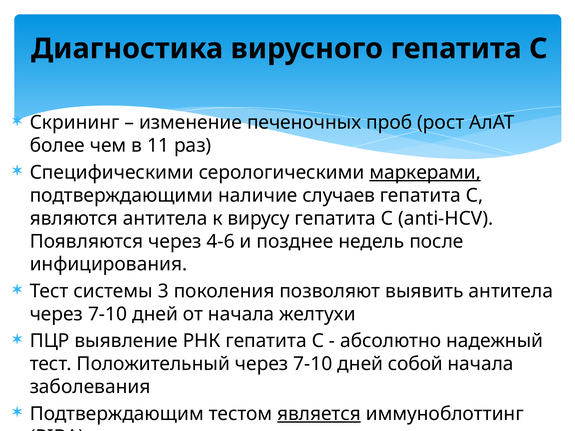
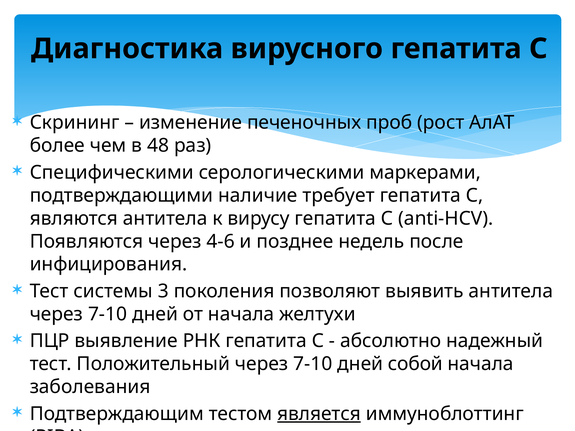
11: 11 -> 48 (158, 146)
маркерами underline: present -> none (425, 172)
случаев: случаев -> требует (339, 195)
